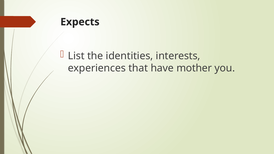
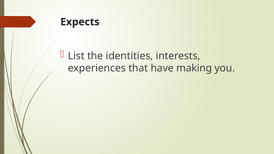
mother: mother -> making (194, 68)
